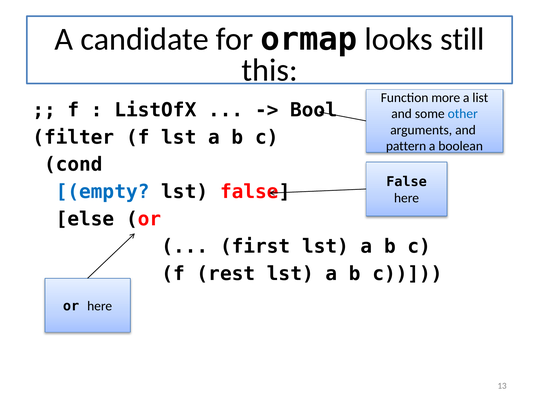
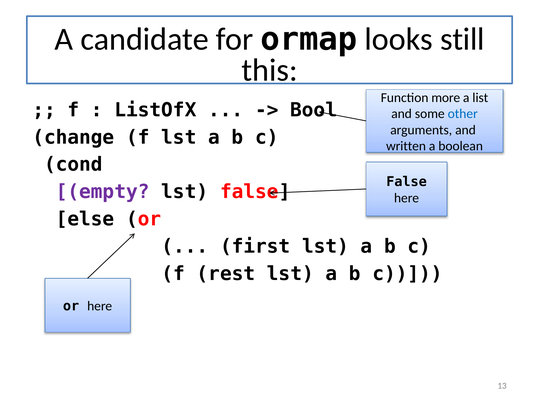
filter: filter -> change (73, 137)
pattern: pattern -> written (406, 146)
empty colour: blue -> purple (103, 192)
